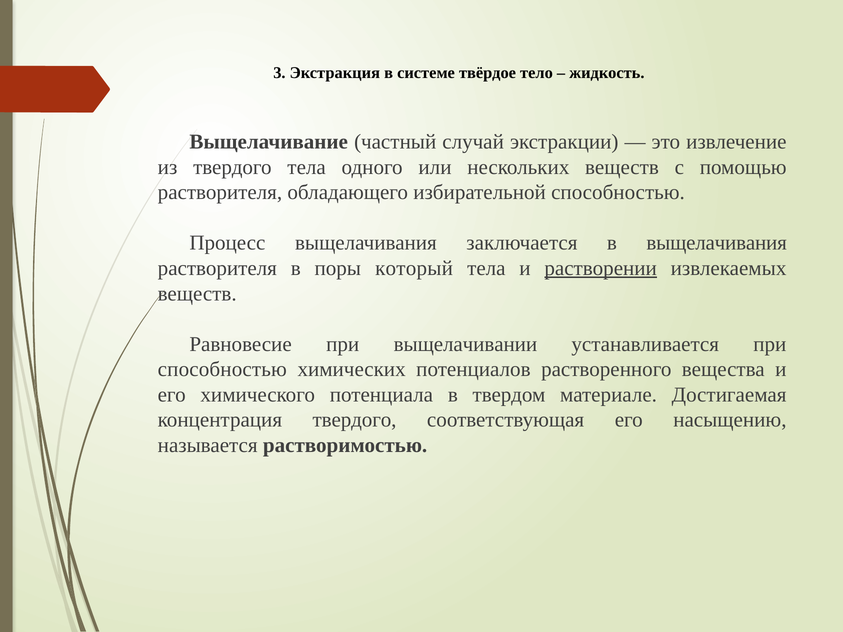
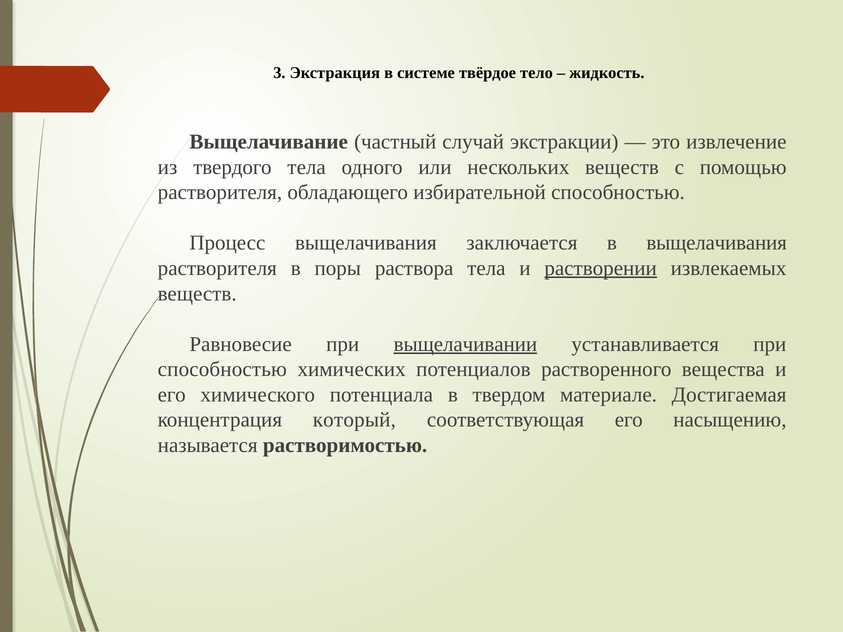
который: который -> раствора (414, 268)
выщелачивании underline: none -> present (465, 344)
концентрация твердого: твердого -> который (354, 420)
